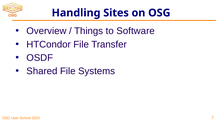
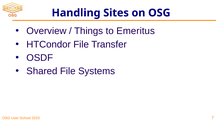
Software: Software -> Emeritus (136, 31)
